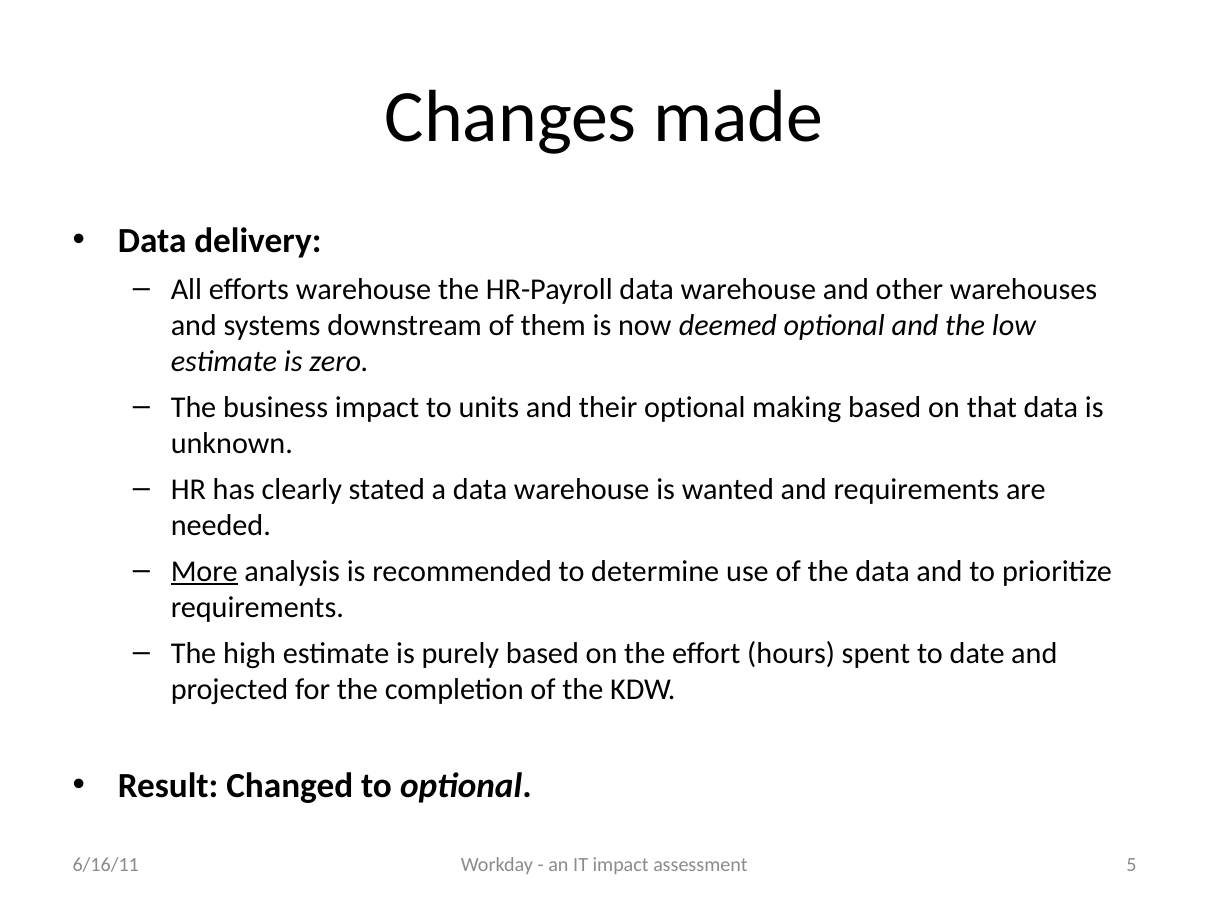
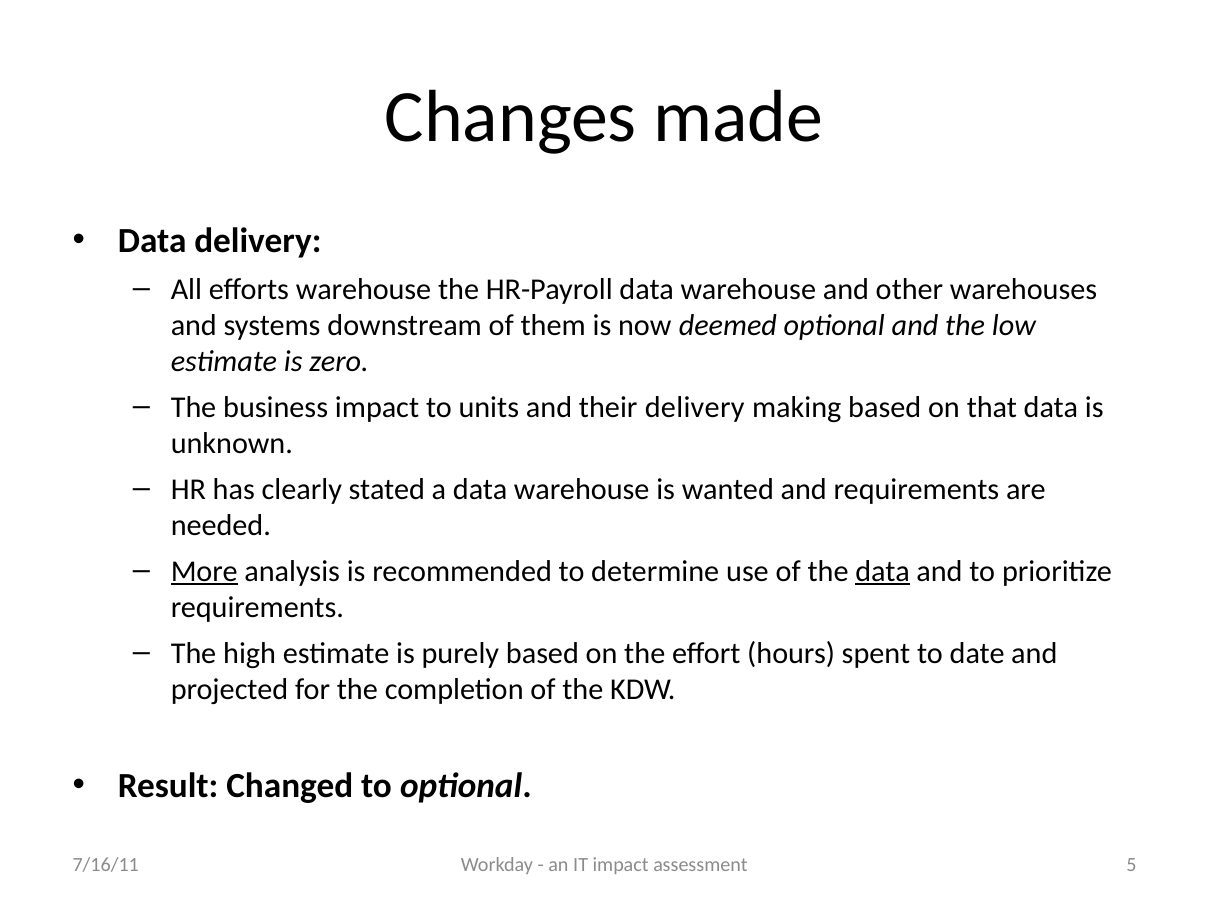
their optional: optional -> delivery (695, 408)
data underline: none -> present (883, 572)
6/16/11: 6/16/11 -> 7/16/11 (106, 866)
